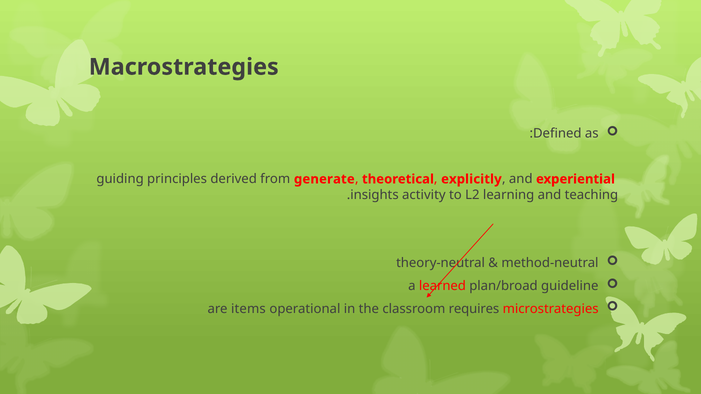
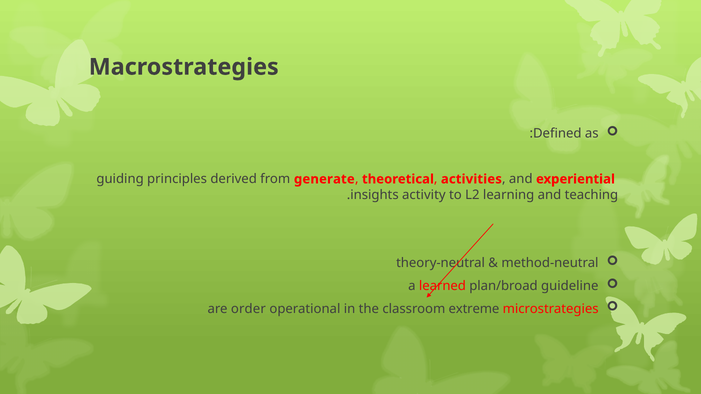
explicitly: explicitly -> activities (471, 179)
items: items -> order (248, 309)
requires: requires -> extreme (474, 309)
